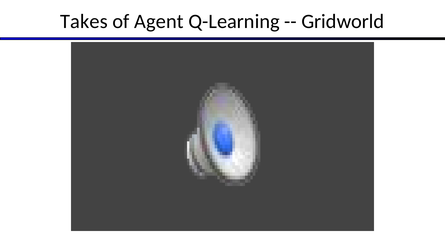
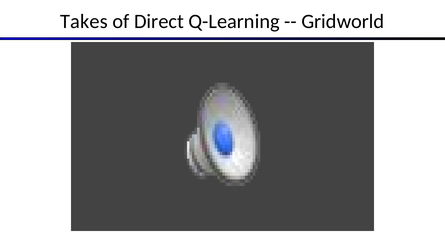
Agent: Agent -> Direct (159, 21)
